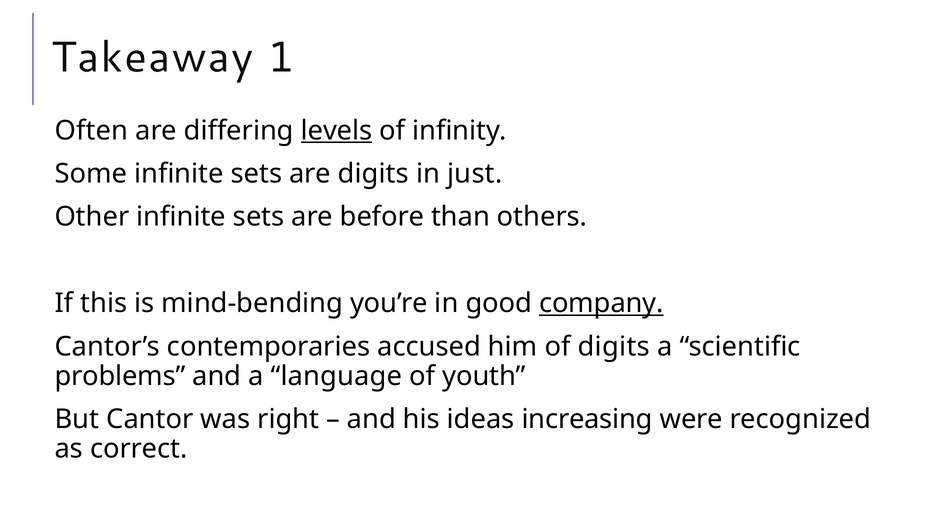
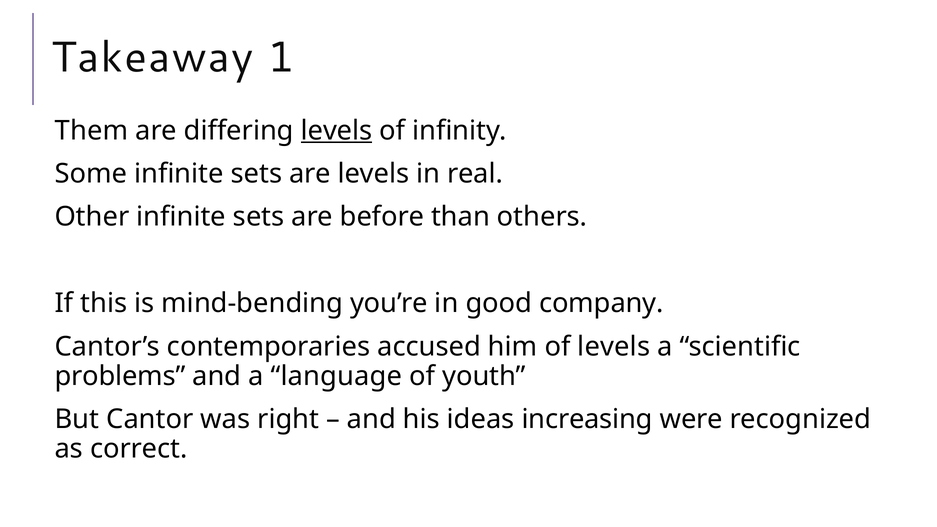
Often: Often -> Them (91, 131)
are digits: digits -> levels (373, 174)
just: just -> real (475, 174)
company underline: present -> none (601, 303)
of digits: digits -> levels (614, 347)
